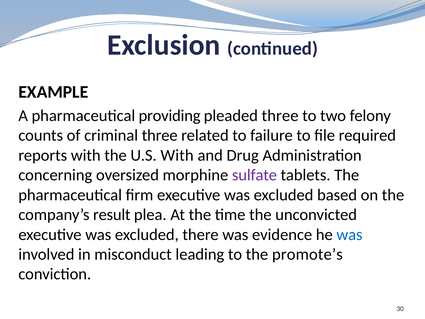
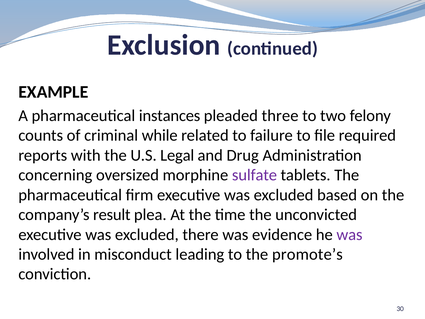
providing: providing -> instances (170, 116)
criminal three: three -> while (160, 135)
U.S With: With -> Legal (177, 155)
was colour: blue -> purple (349, 234)
